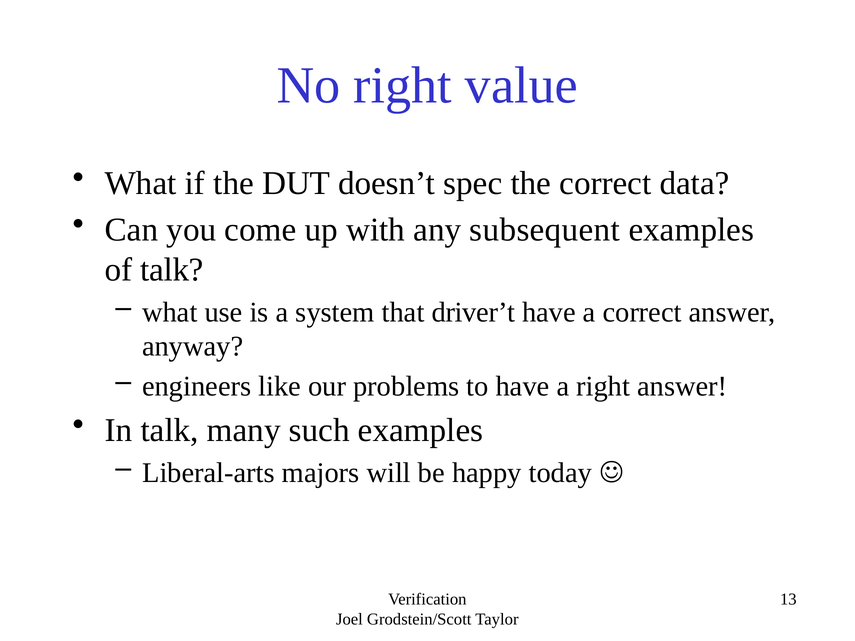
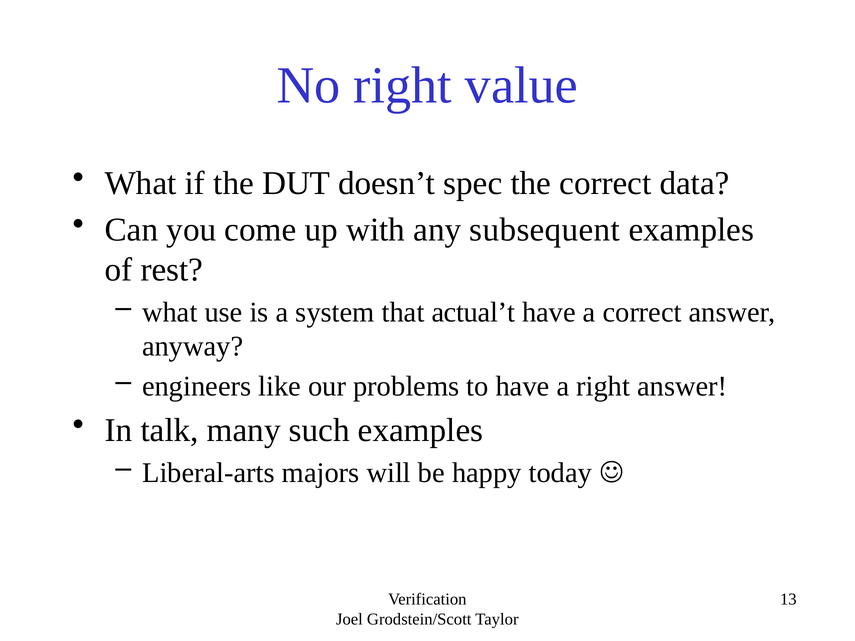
of talk: talk -> rest (172, 270)
driver’t: driver’t -> actual’t (473, 312)
